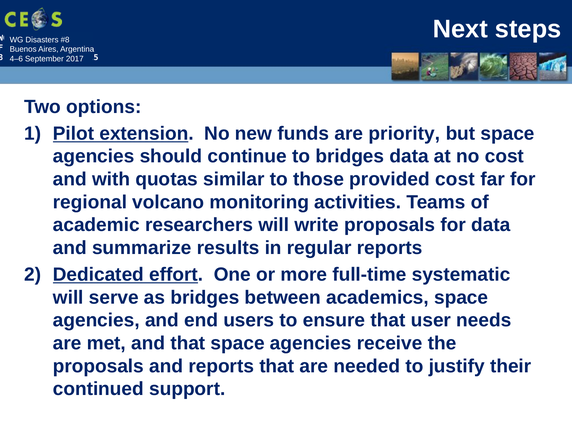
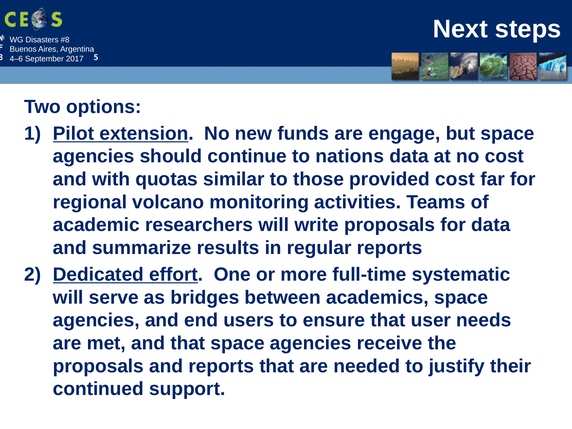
priority: priority -> engage (404, 133)
to bridges: bridges -> nations (350, 156)
